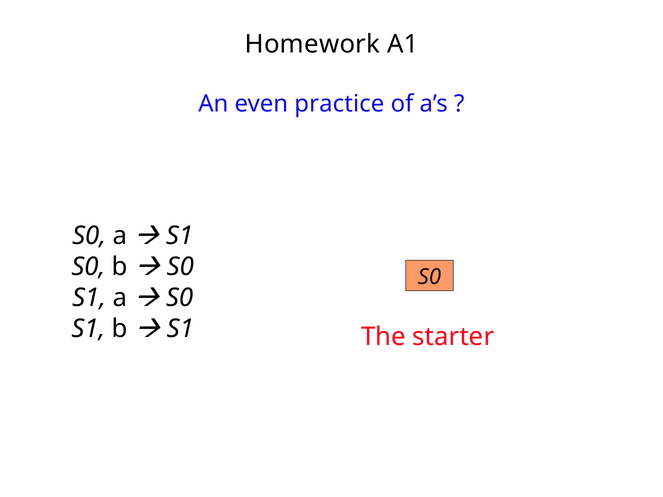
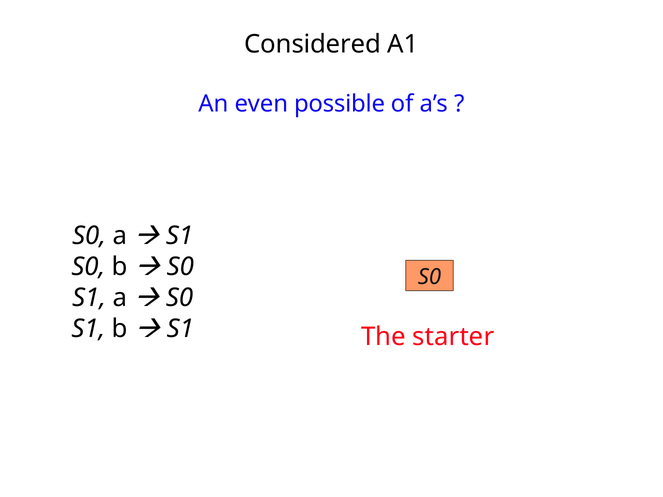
Homework: Homework -> Considered (313, 44)
practice: practice -> possible (340, 104)
